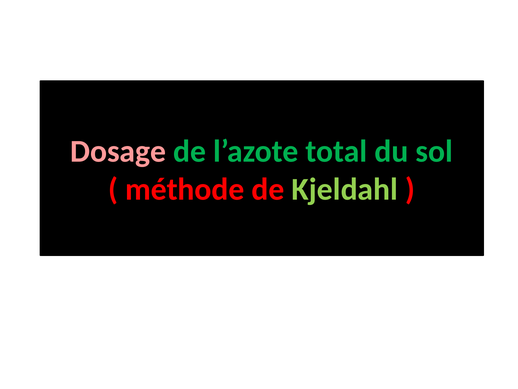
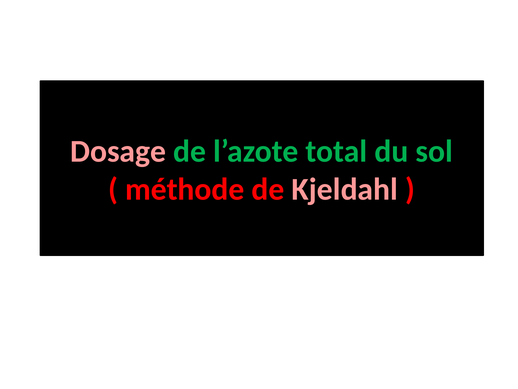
Kjeldahl colour: light green -> pink (345, 189)
